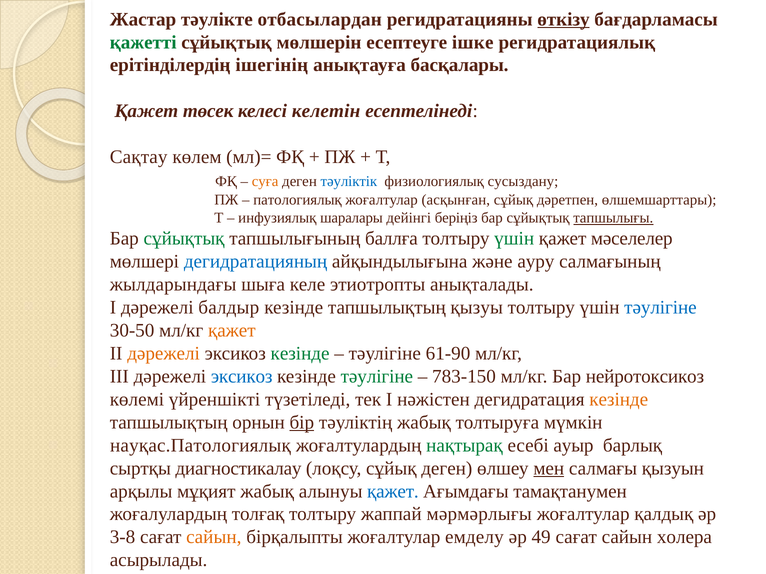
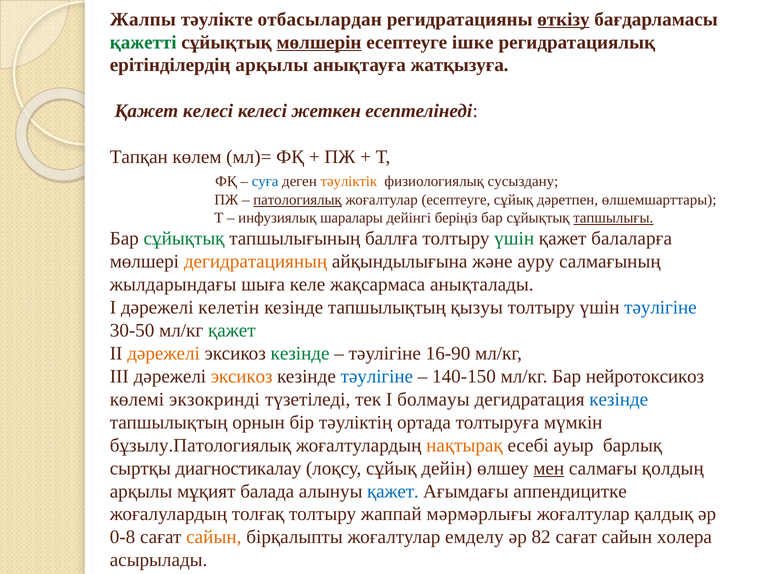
Жастар: Жастар -> Жалпы (143, 19)
мөлшерін underline: none -> present (319, 42)
ерітінділердің ішегінің: ішегінің -> арқылы (272, 65)
басқалары: басқалары -> жатқызуға (460, 65)
Қажет төсек: төсек -> келесі (208, 111)
келетін: келетін -> жеткен (326, 111)
Сақтау: Сақтау -> Тапқан (139, 157)
суға colour: orange -> blue (265, 182)
тәуліктік colour: blue -> orange (349, 182)
патологиялық underline: none -> present (298, 200)
жоғалтулар асқынған: асқынған -> есептеуге (456, 200)
мәселелер: мәселелер -> балаларға (632, 239)
дегидратацияның colour: blue -> orange (256, 262)
этиотропты: этиотропты -> жақсармаса (378, 285)
балдыр: балдыр -> келетін (229, 308)
қажет colour: orange -> green (232, 331)
61-90: 61-90 -> 16-90 (448, 354)
эксикоз colour: blue -> orange (242, 377)
тәулігіне colour: green -> blue (377, 377)
783-150: 783-150 -> 140-150 (464, 377)
үйреншікті: үйреншікті -> экзокринді (214, 400)
нәжістен: нәжістен -> болмауы (433, 400)
кезінде colour: orange -> blue (619, 400)
бір underline: present -> none (302, 423)
тәуліктің жабық: жабық -> ортада (424, 423)
науқас.Патологиялық: науқас.Патологиялық -> бұзылу.Патологиялық (201, 446)
нақтырақ colour: green -> orange (464, 446)
сұйық деген: деген -> дейін (447, 469)
қызуын: қызуын -> қолдың (673, 469)
мұқият жабық: жабық -> балада (267, 492)
тамақтанумен: тамақтанумен -> аппендицитке (570, 492)
3-8: 3-8 -> 0-8 (123, 538)
49: 49 -> 82 (541, 538)
